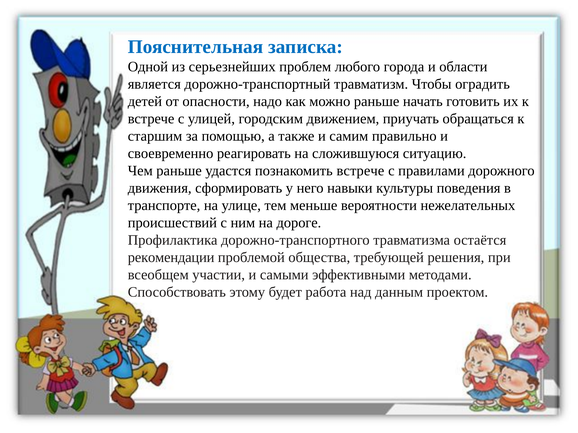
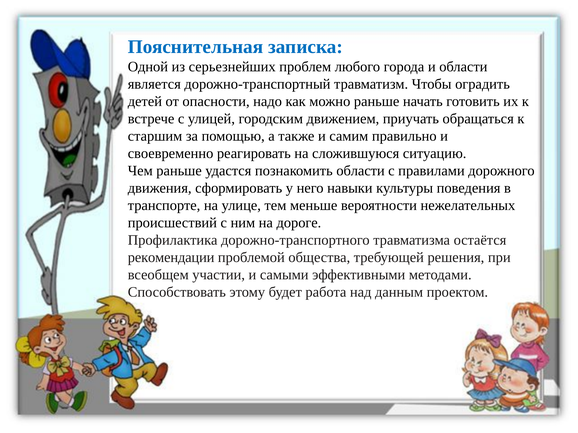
познакомить встрече: встрече -> области (361, 171)
